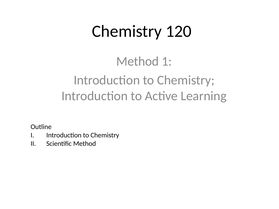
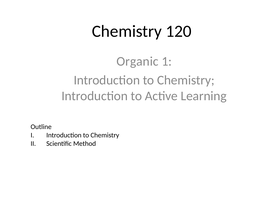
Method: Method -> Organic (137, 61)
